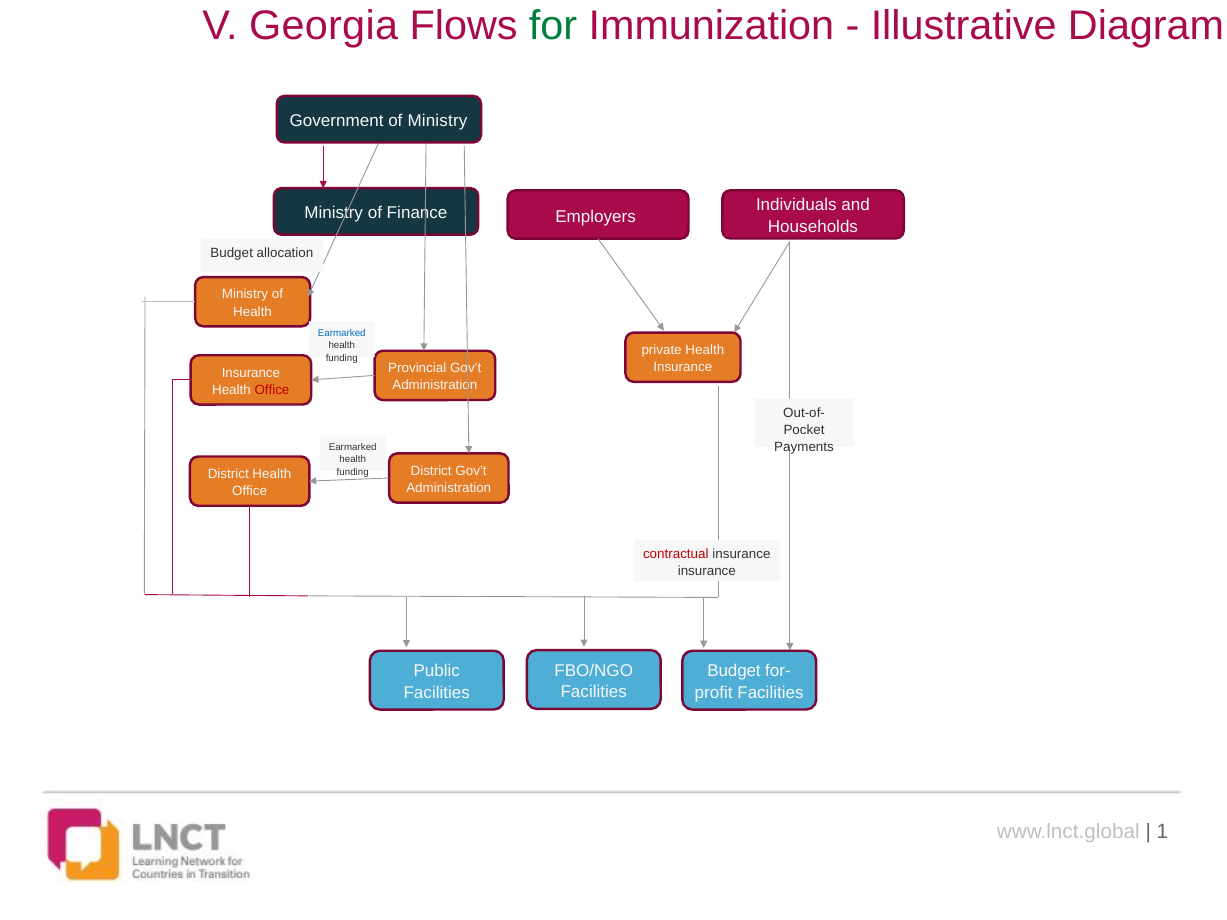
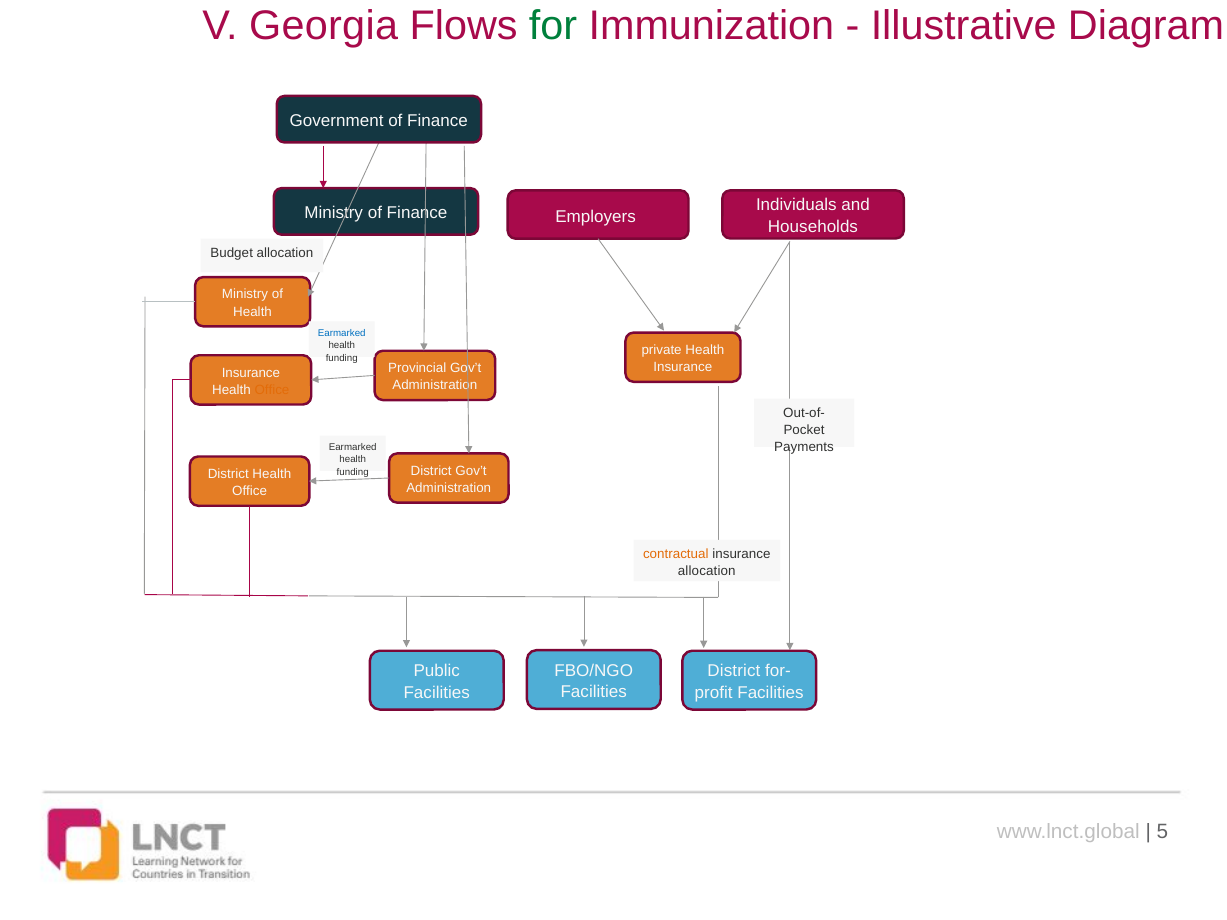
Government of Ministry: Ministry -> Finance (438, 121)
Office colour: red -> orange (272, 390)
contractual colour: red -> orange (676, 555)
insurance: insurance -> allocation (707, 572)
Budget: Budget -> District (734, 671)
1: 1 -> 5 (1163, 832)
